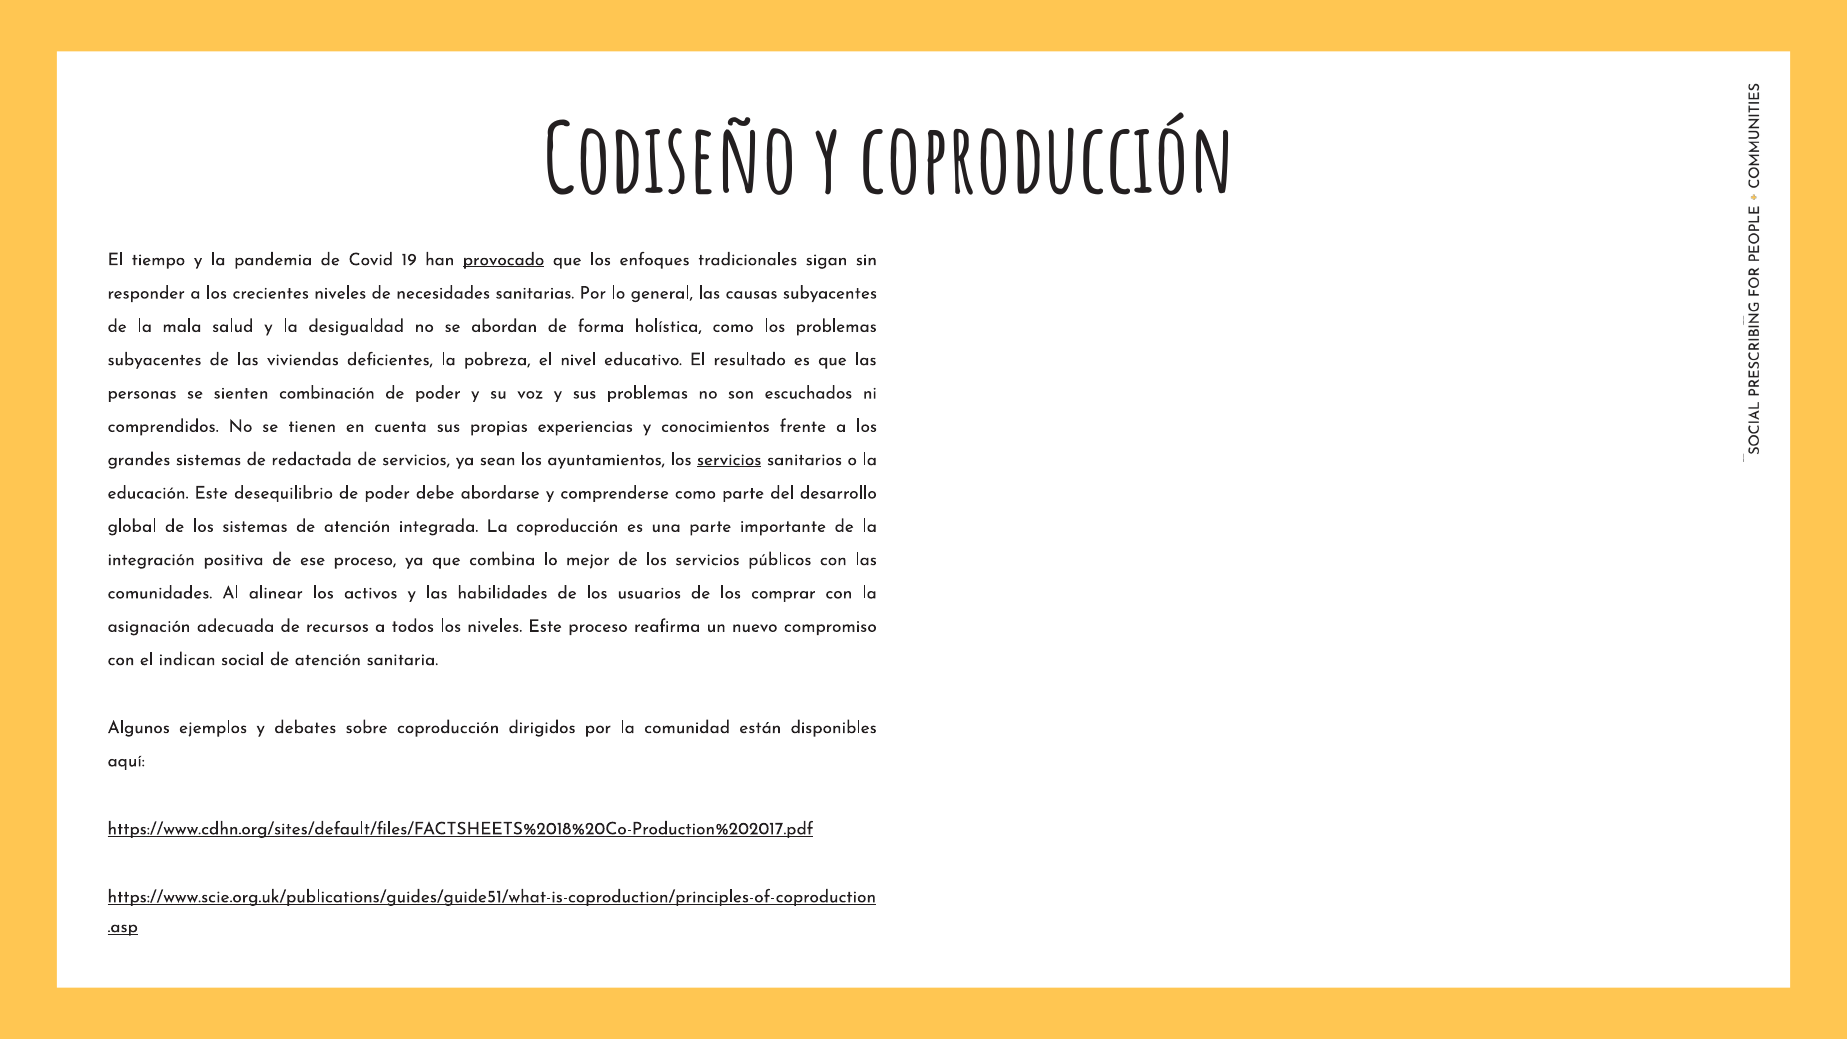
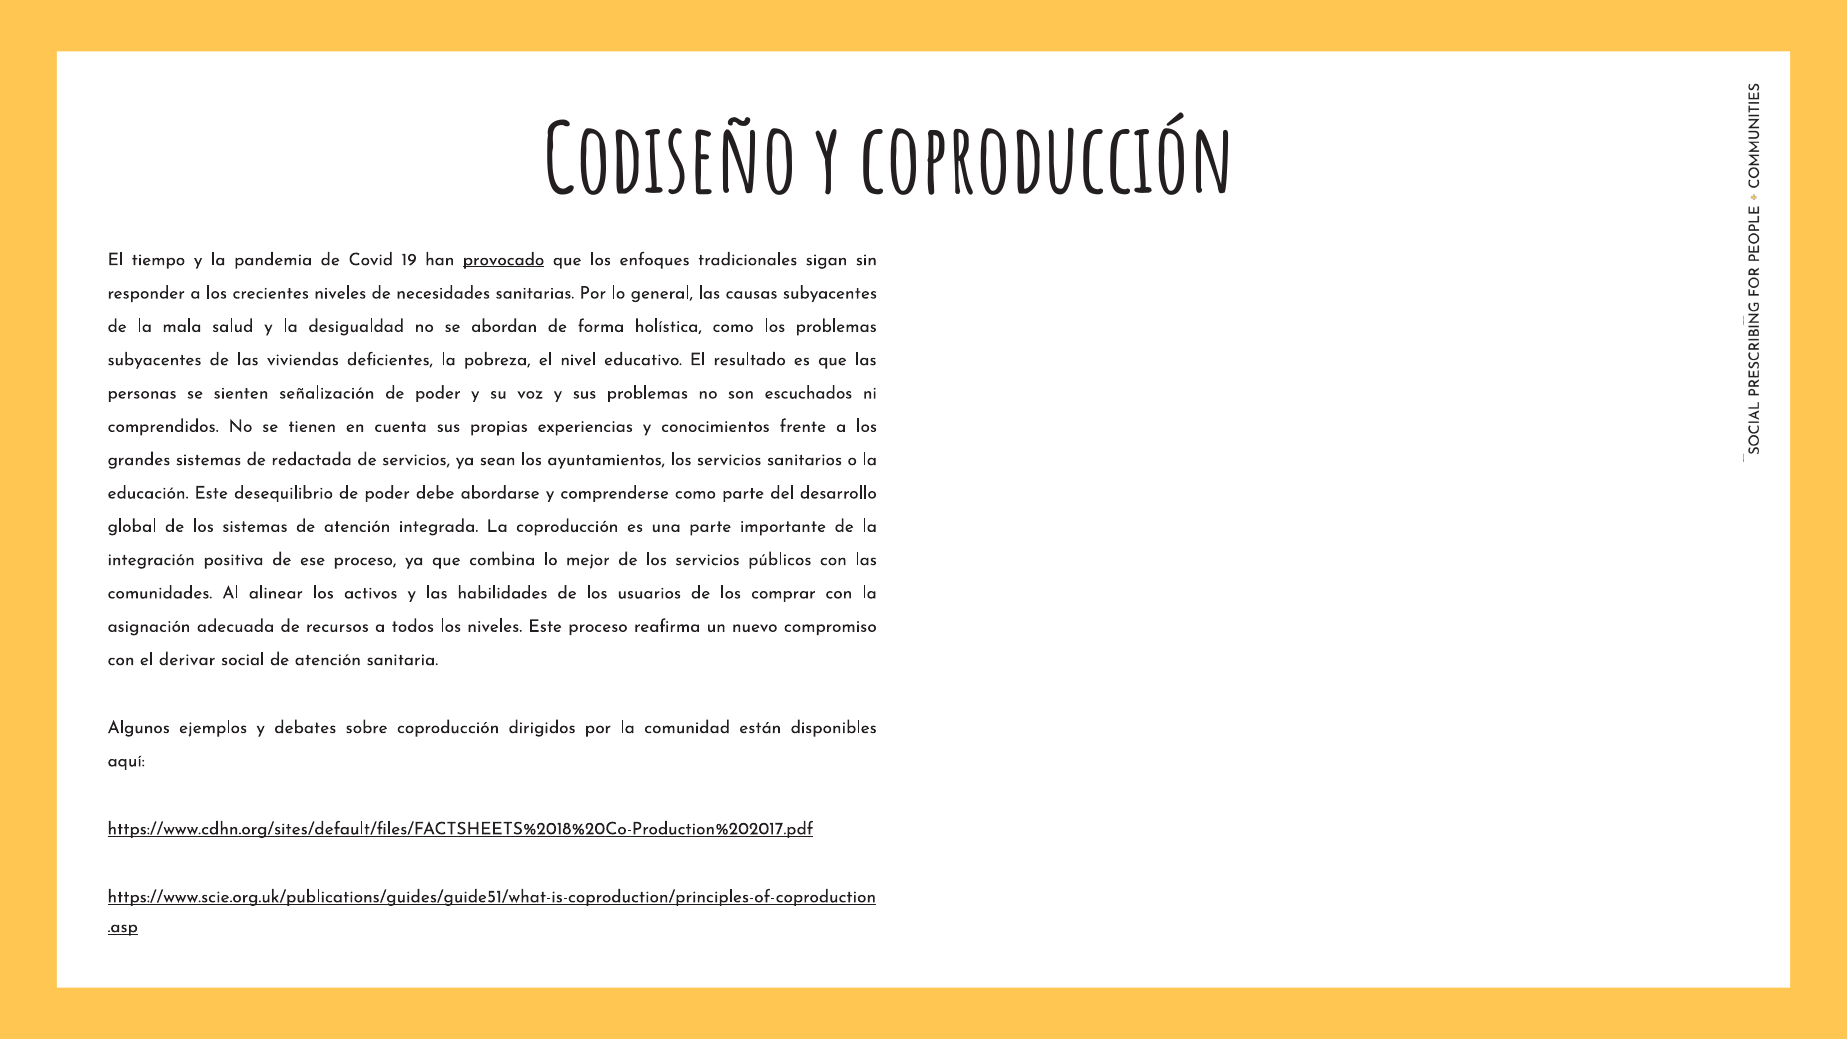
combinación: combinación -> señalización (327, 393)
servicios underline: present -> none (729, 459)
indican: indican -> derivar (187, 659)
